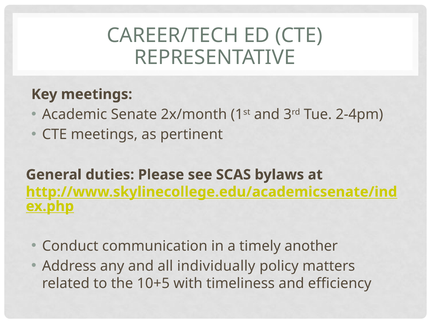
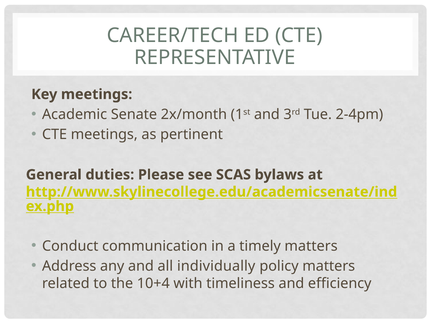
timely another: another -> matters (311, 246)
10+5: 10+5 -> 10+4 (153, 284)
